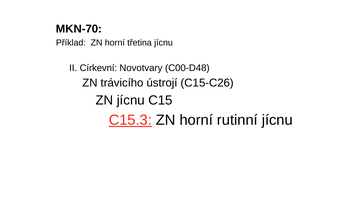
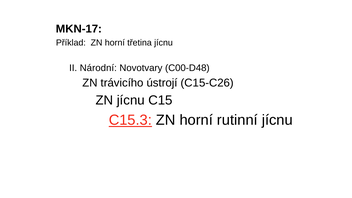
MKN-70: MKN-70 -> MKN-17 (79, 29)
Církevní: Církevní -> Národní (98, 68)
